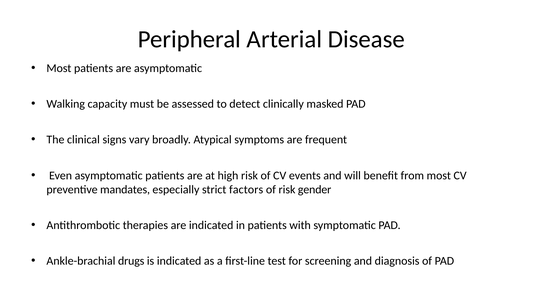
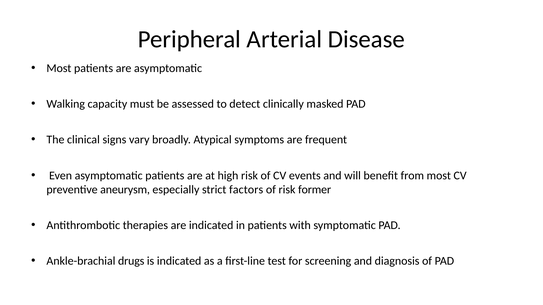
mandates: mandates -> aneurysm (125, 190)
gender: gender -> former (315, 190)
